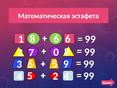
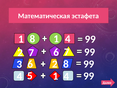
8 6: 6 -> 1 (56, 39)
1 6: 6 -> 4 (68, 39)
7 0: 0 -> 6 (56, 52)
2 8: 8 -> 7 (67, 52)
6 5: 5 -> 2 (55, 64)
3 9: 9 -> 8 (66, 64)
5 2: 2 -> 1 (55, 76)
